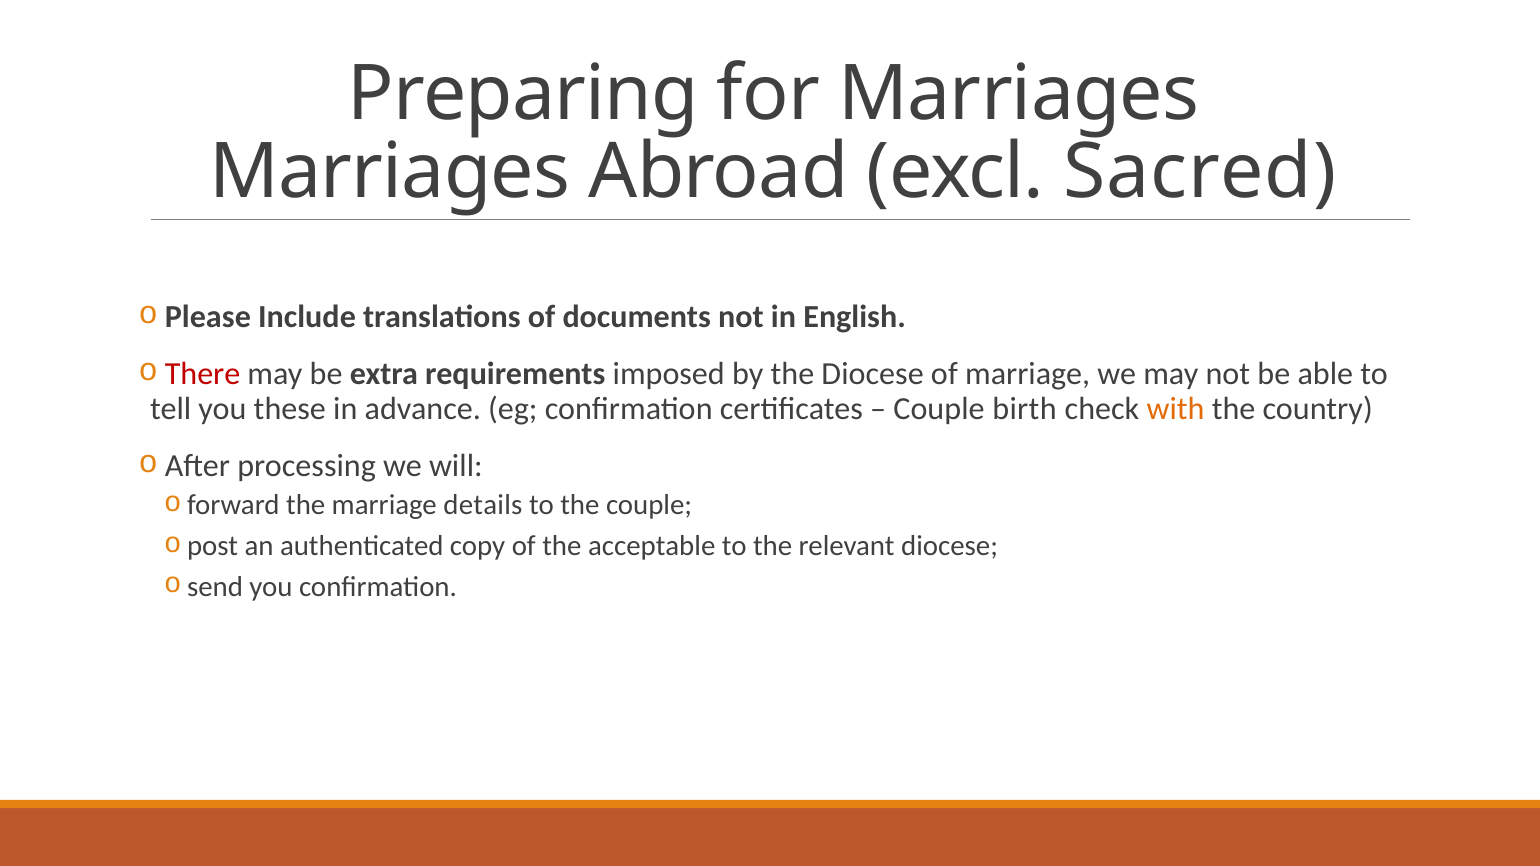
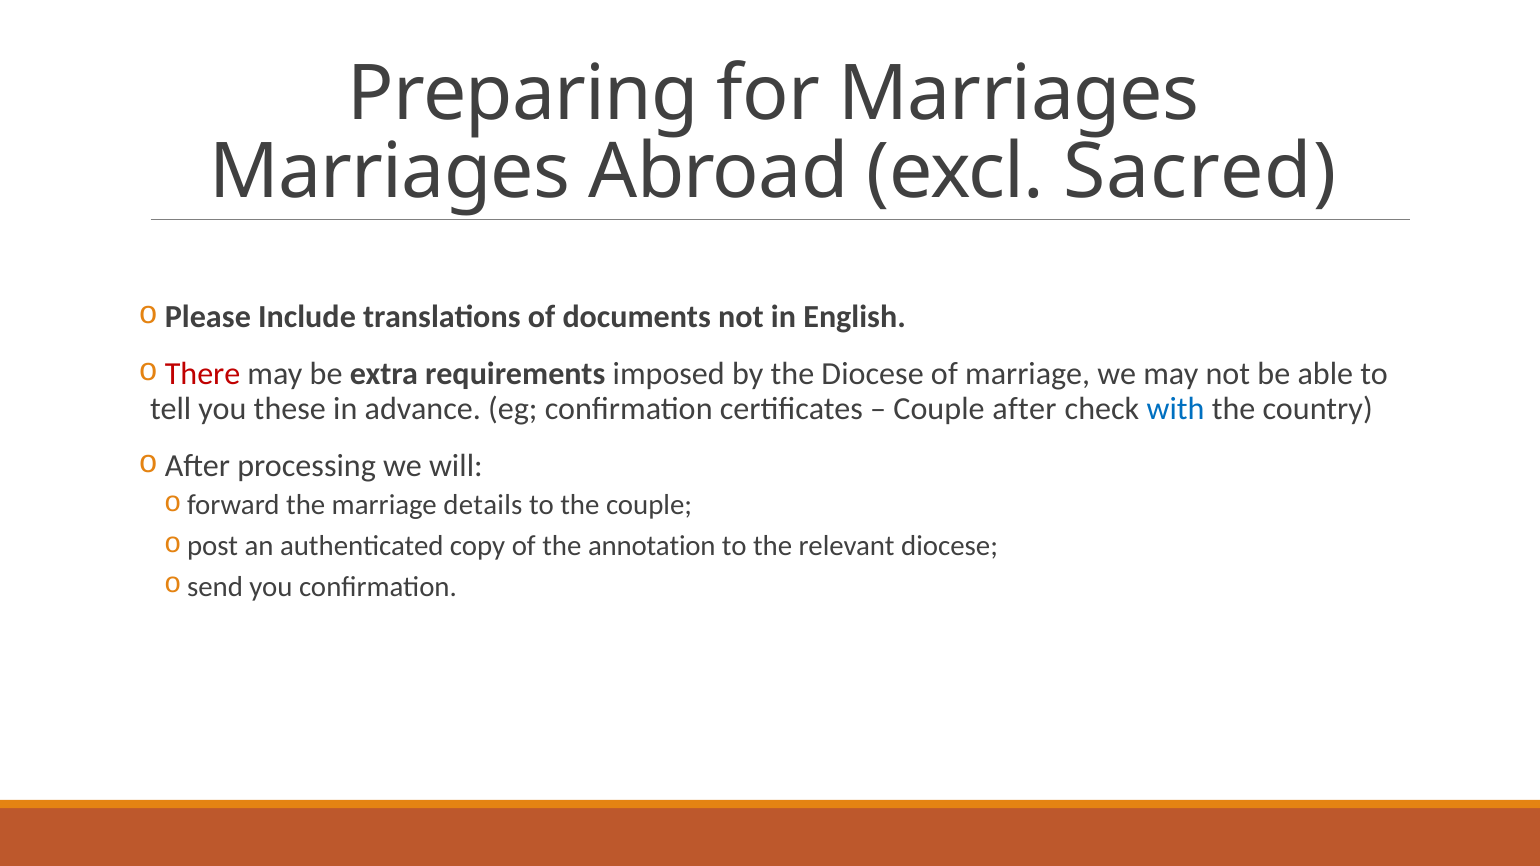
Couple birth: birth -> after (1025, 409)
with colour: orange -> blue (1176, 409)
acceptable: acceptable -> annotation (652, 546)
